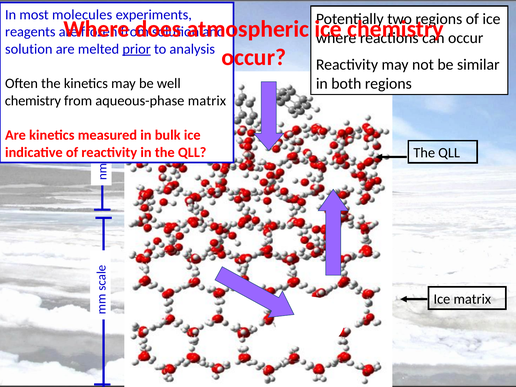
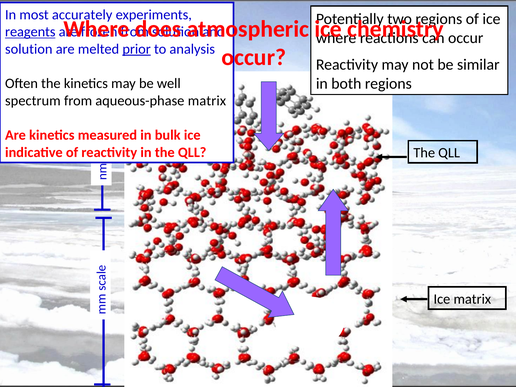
molecules: molecules -> accurately (82, 15)
reagents underline: none -> present (30, 32)
chemistry: chemistry -> spectrum (33, 101)
